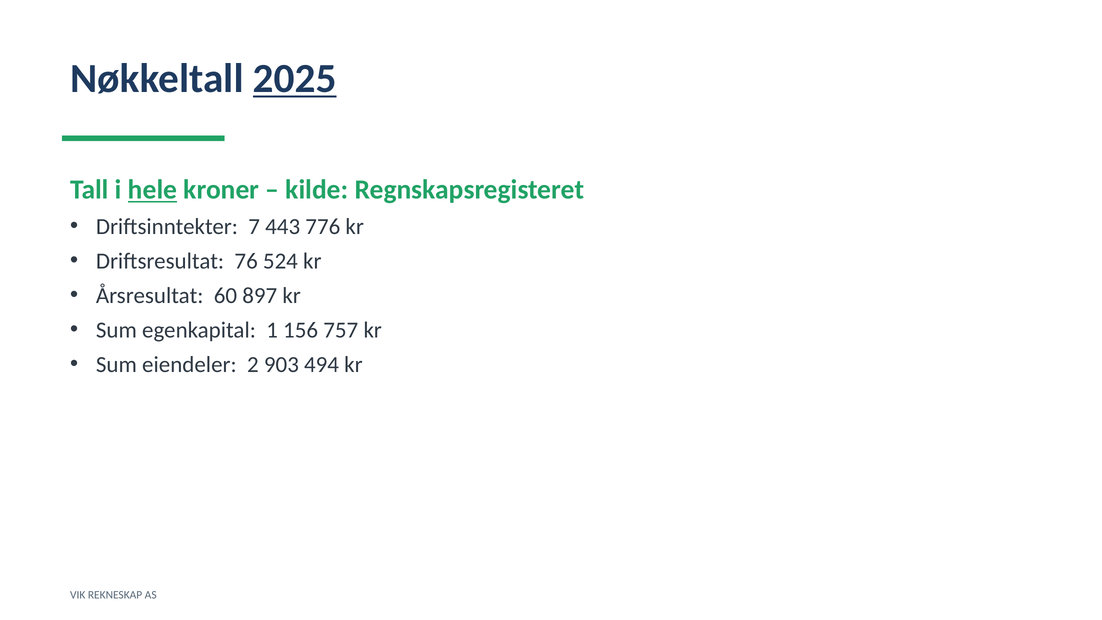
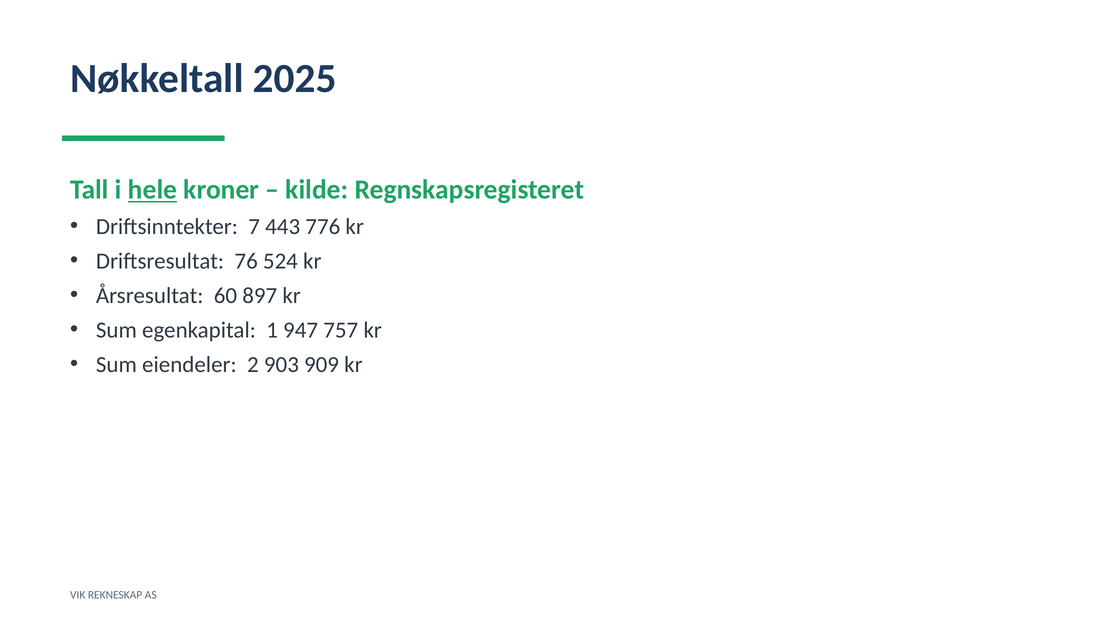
2025 underline: present -> none (295, 79)
156: 156 -> 947 (301, 330)
494: 494 -> 909 (322, 364)
